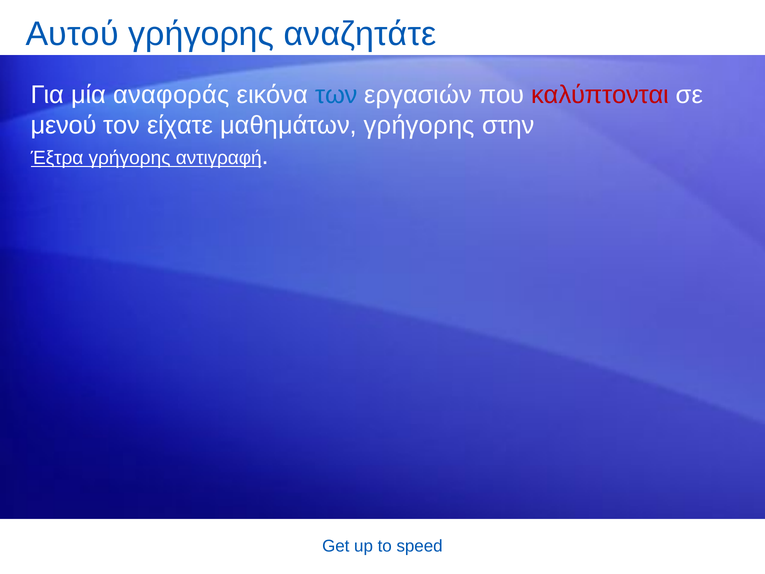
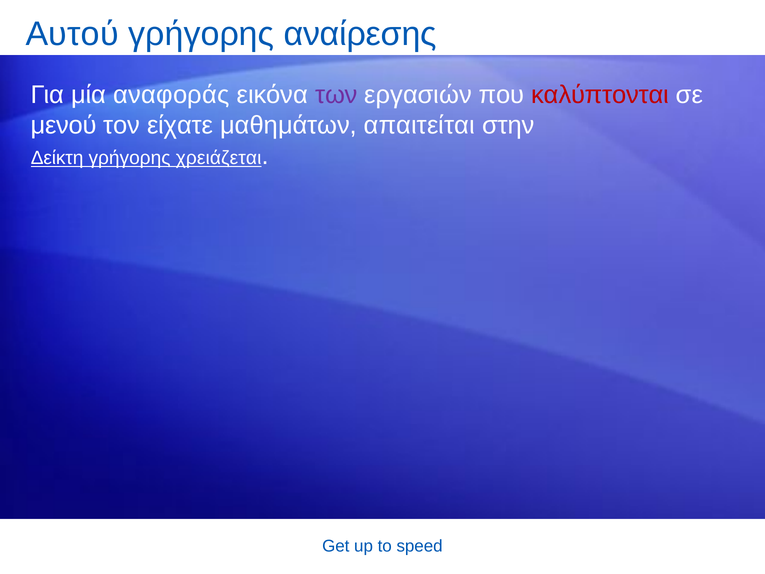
αναζητάτε: αναζητάτε -> αναίρεσης (360, 34)
των colour: blue -> purple (336, 95)
μαθημάτων γρήγορης: γρήγορης -> απαιτείται (419, 125)
Έξτρα: Έξτρα -> Δείκτη (57, 158)
αντιγραφή: αντιγραφή -> χρειάζεται (219, 158)
